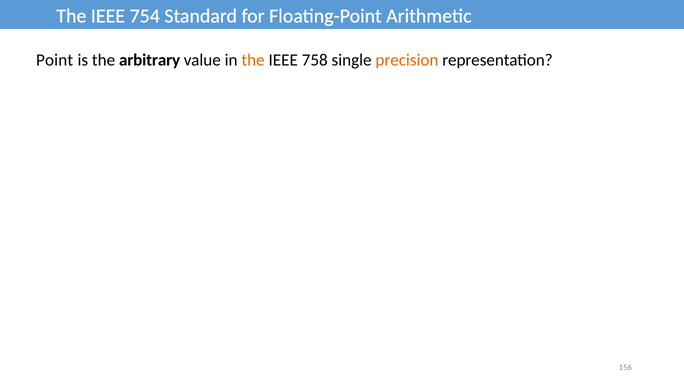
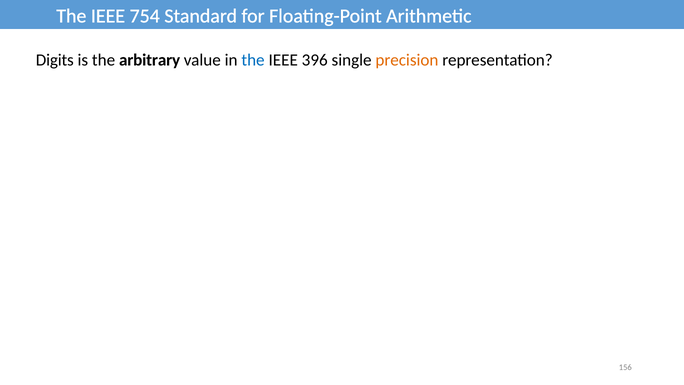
Point: Point -> Digits (55, 60)
the colour: orange -> blue (253, 60)
758: 758 -> 396 (315, 60)
